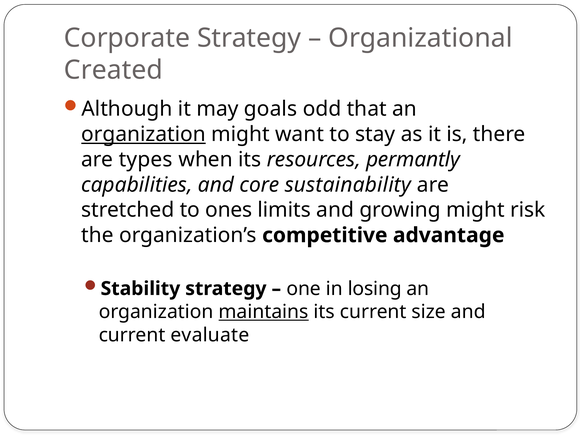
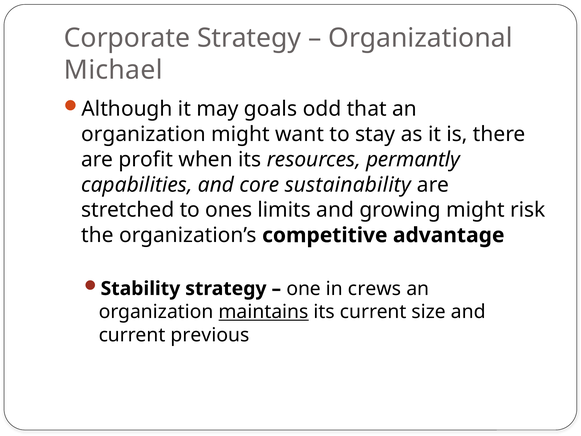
Created: Created -> Michael (113, 70)
organization underline: present -> none (143, 134)
types: types -> profit (146, 159)
losing: losing -> crews (375, 288)
evaluate: evaluate -> previous (210, 335)
